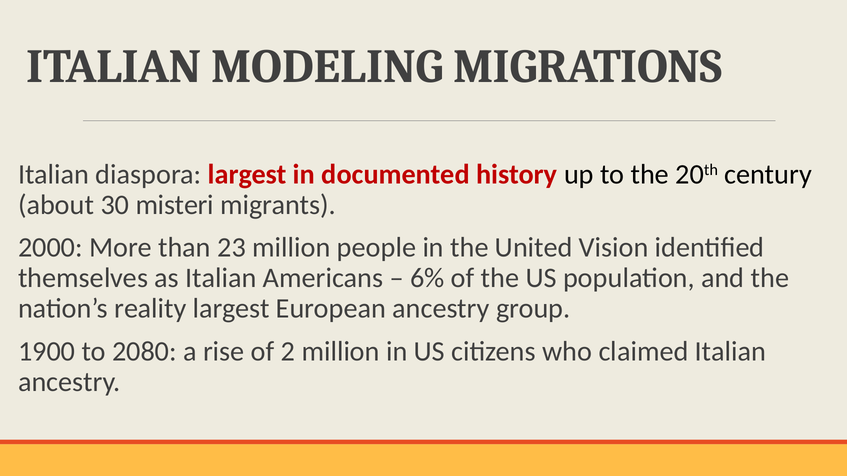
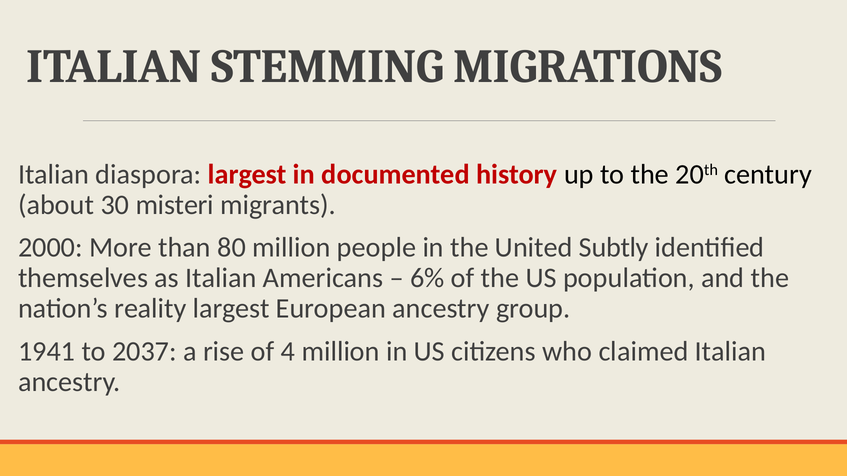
MODELING: MODELING -> STEMMING (328, 67)
23: 23 -> 80 (232, 248)
Vision: Vision -> Subtly (614, 248)
1900: 1900 -> 1941 (47, 352)
2080: 2080 -> 2037 (144, 352)
2: 2 -> 4 (288, 352)
